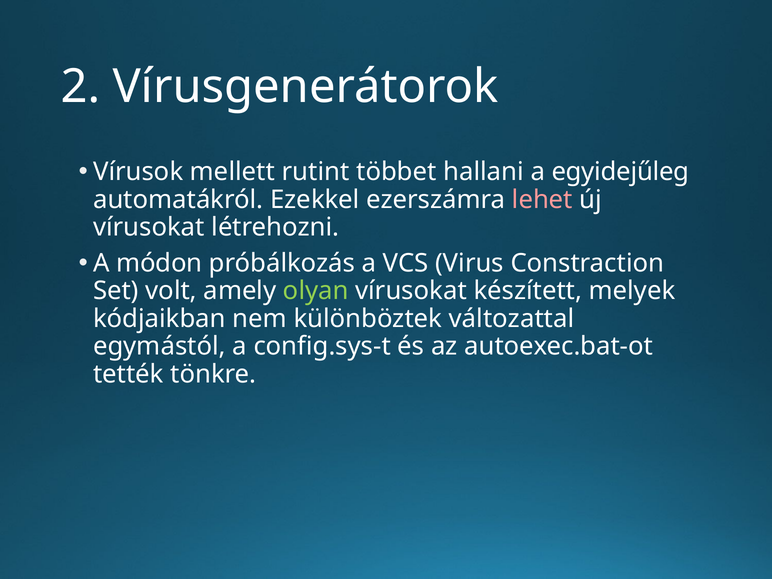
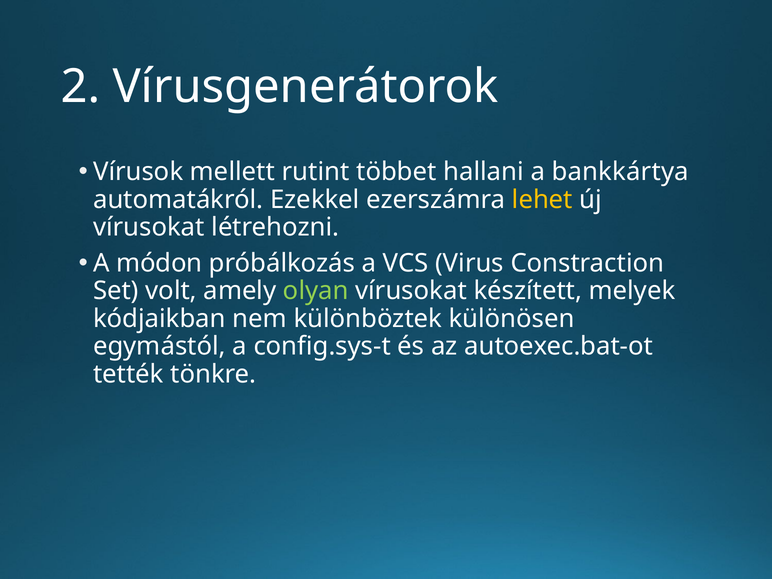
egyidejűleg: egyidejűleg -> bankkártya (620, 172)
lehet colour: pink -> yellow (542, 200)
változattal: változattal -> különösen (512, 319)
